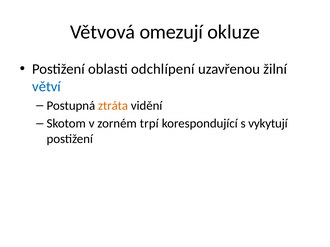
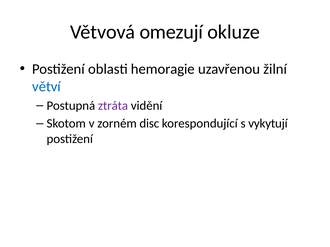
odchlípení: odchlípení -> hemoragie (163, 69)
ztráta colour: orange -> purple (113, 106)
trpí: trpí -> disc (149, 124)
